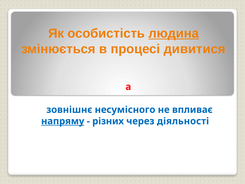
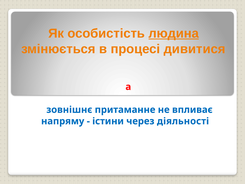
несумісного: несумісного -> притаманне (125, 110)
напряму underline: present -> none (63, 121)
різних: різних -> істини (108, 121)
